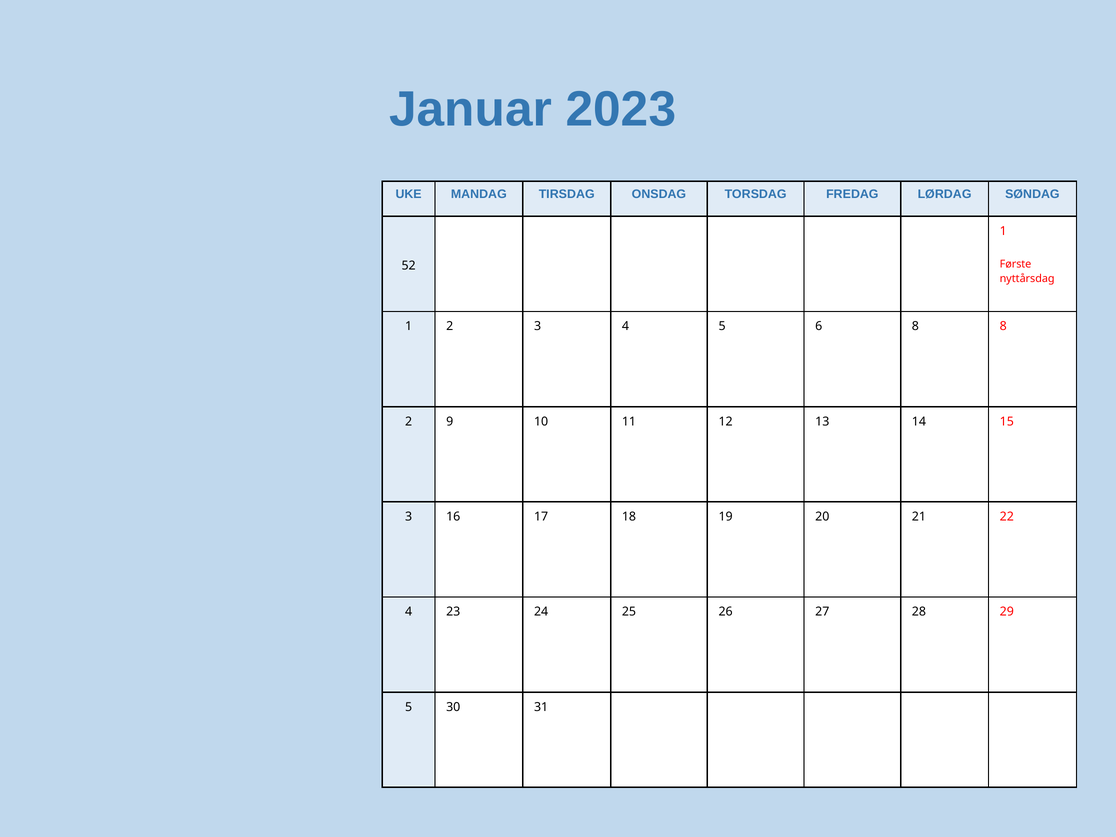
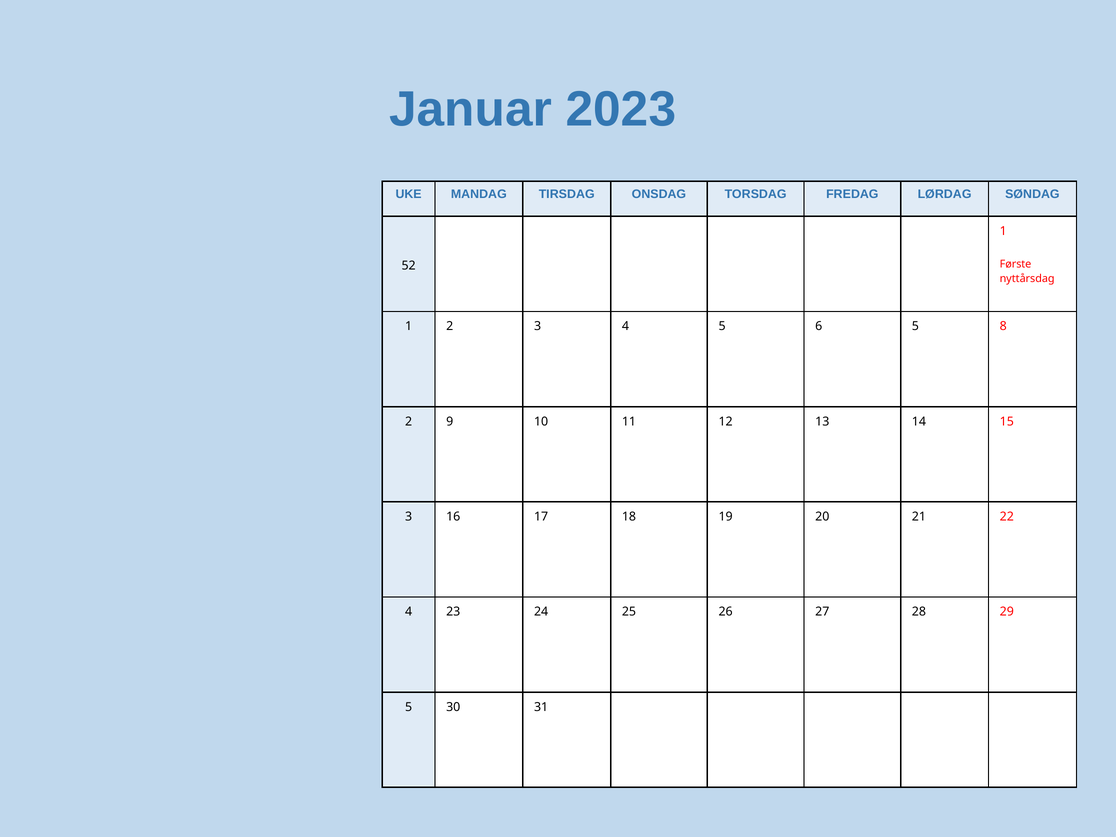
6 8: 8 -> 5 (915, 326)
